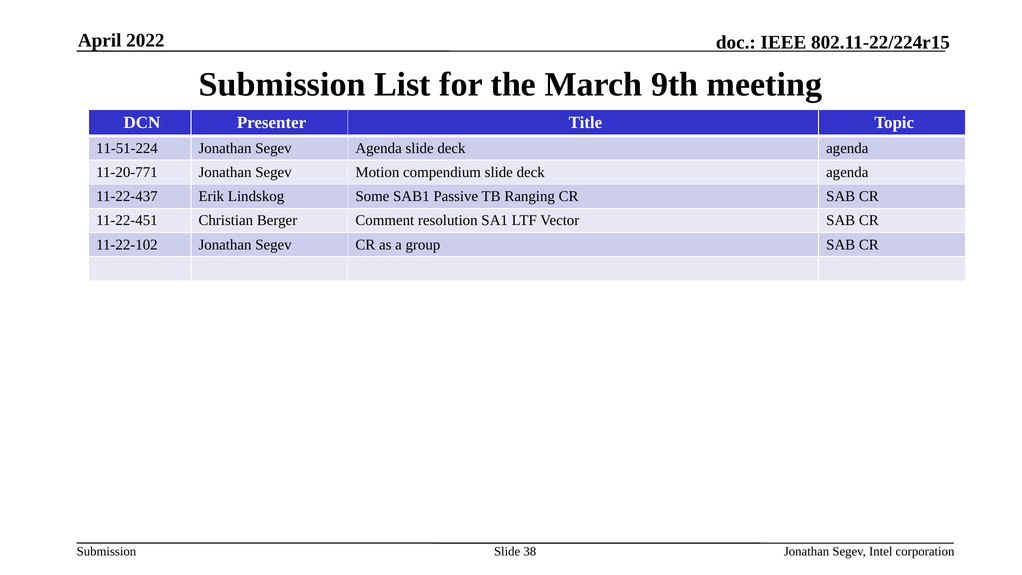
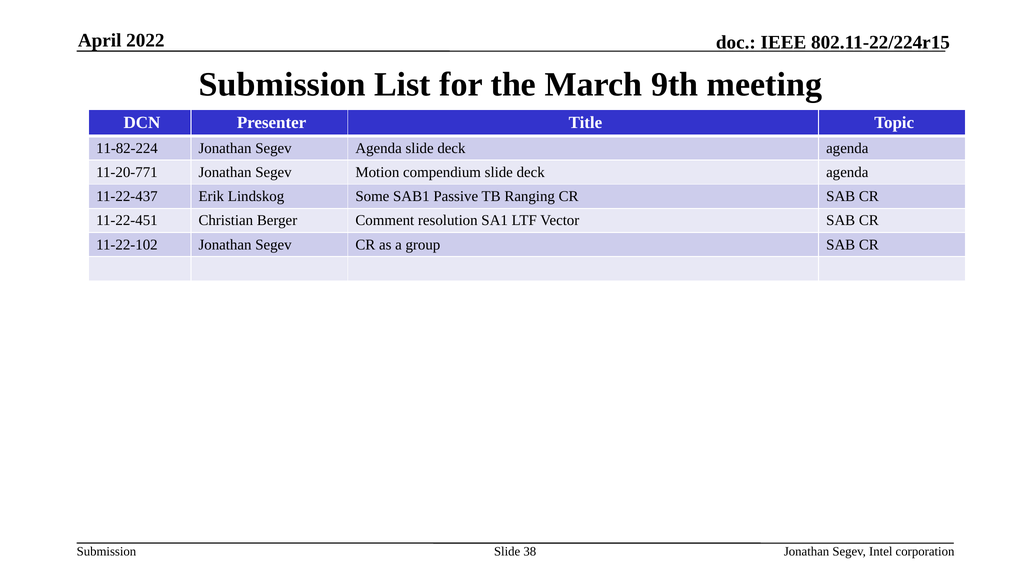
11-51-224: 11-51-224 -> 11-82-224 (127, 148)
